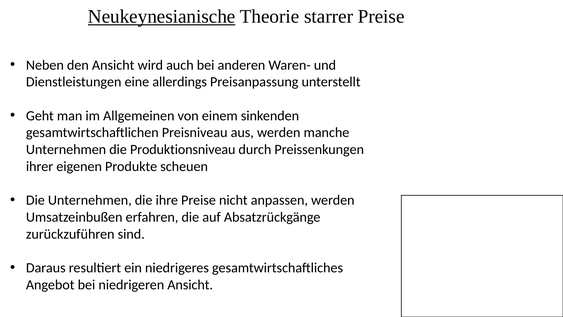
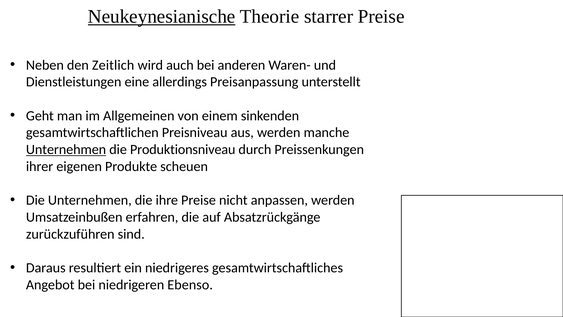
den Ansicht: Ansicht -> Zeitlich (113, 65)
Unternehmen underline: none -> present (66, 149)
niedrigeren Ansicht: Ansicht -> Ebenso (190, 285)
